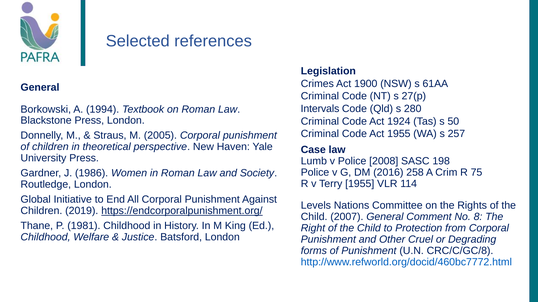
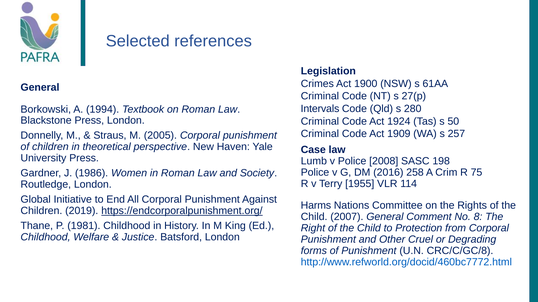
Act 1955: 1955 -> 1909 (399, 134)
Levels: Levels -> Harms (316, 206)
